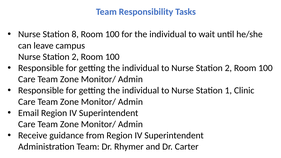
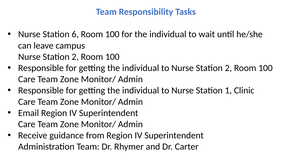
8: 8 -> 6 (75, 34)
